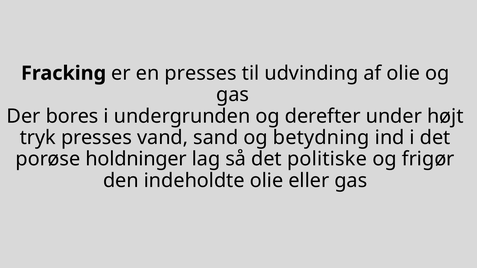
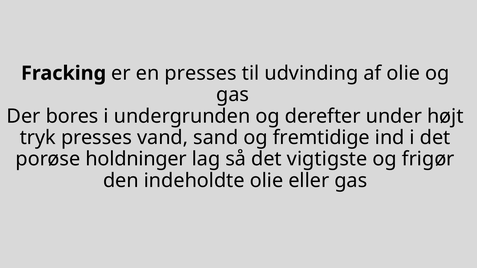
betydning: betydning -> fremtidige (321, 138)
politiske: politiske -> vigtigste (327, 159)
